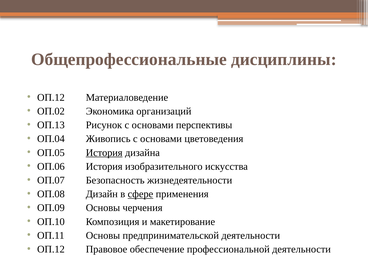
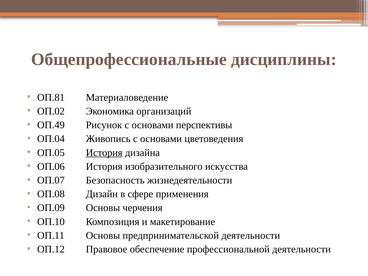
ОП.12: ОП.12 -> ОП.81 (51, 97)
ОП.13: ОП.13 -> ОП.49 (51, 125)
сфере underline: present -> none (140, 194)
